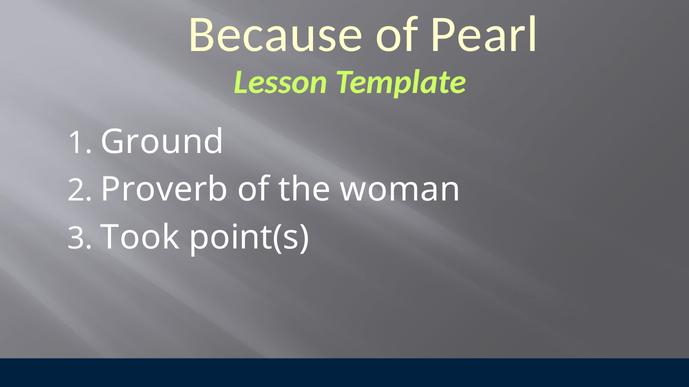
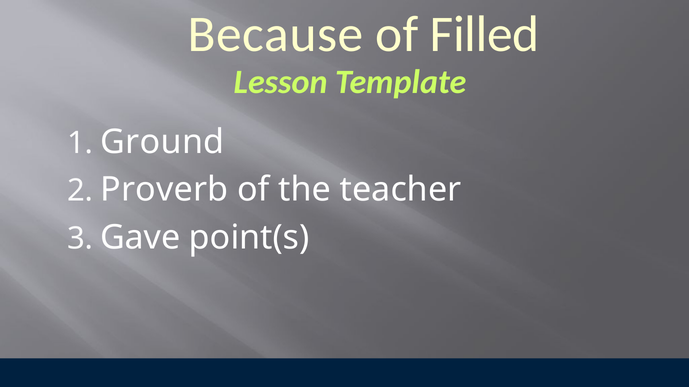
Pearl: Pearl -> Filled (485, 34)
woman: woman -> teacher (401, 190)
Took: Took -> Gave (140, 238)
